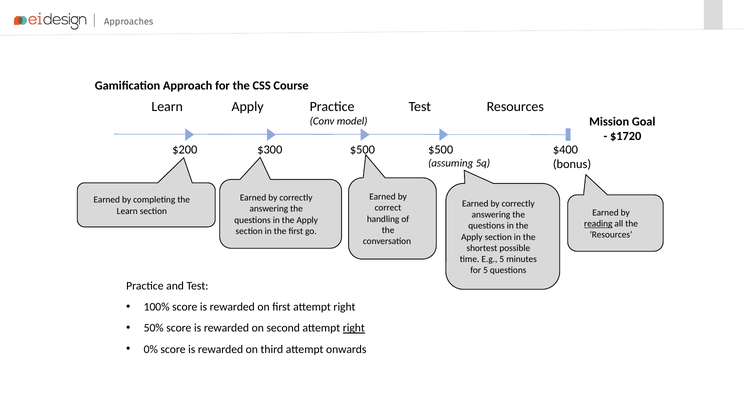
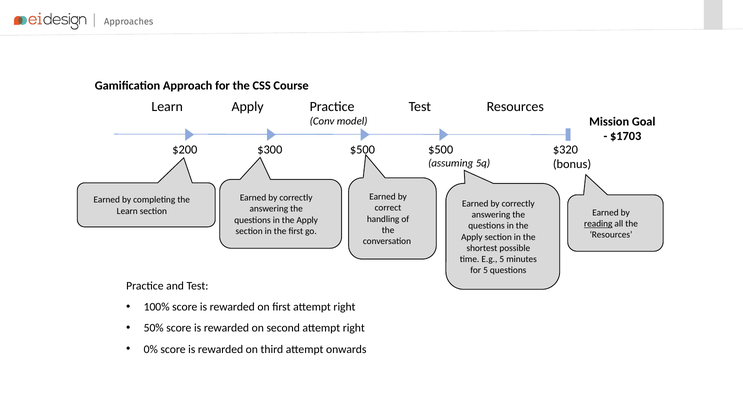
$1720: $1720 -> $1703 (626, 136)
$400: $400 -> $320 (565, 149)
right underline: present -> none (354, 328)
